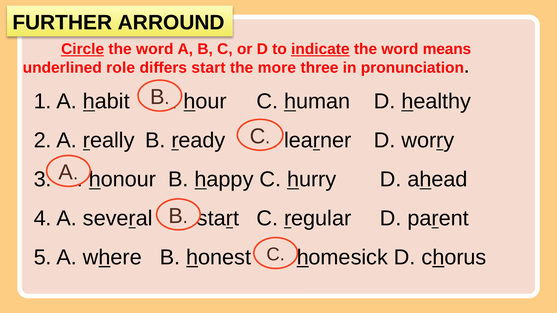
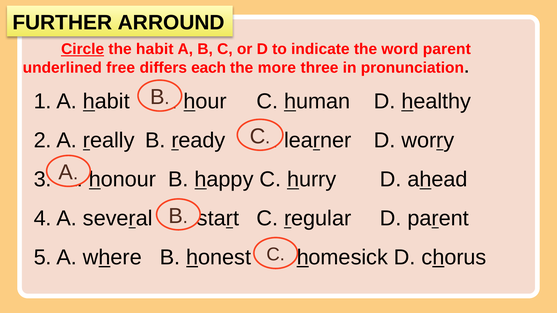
word: word -> habit (155, 49)
indicate underline: present -> none (320, 49)
word means: means -> parent (447, 49)
role: role -> free (121, 68)
differs start: start -> each (209, 68)
